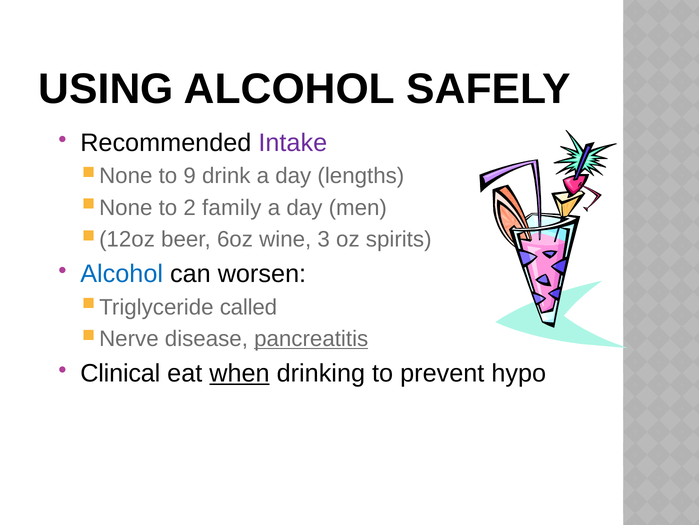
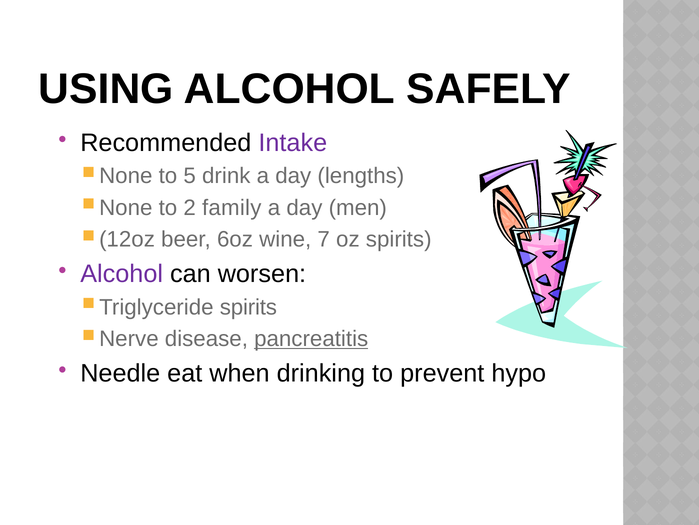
9: 9 -> 5 (190, 176)
3: 3 -> 7 (324, 239)
Alcohol colour: blue -> purple (122, 274)
called: called -> spirits (248, 307)
Clinical: Clinical -> Needle (120, 373)
when underline: present -> none (239, 373)
